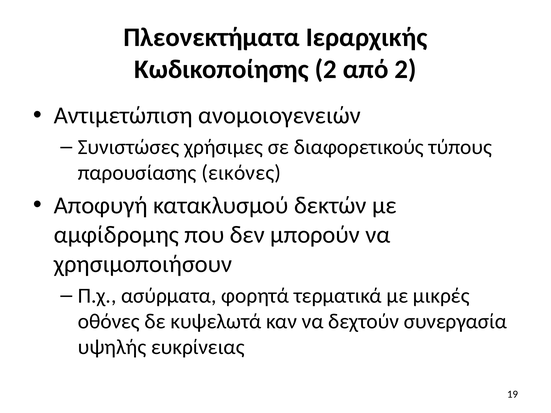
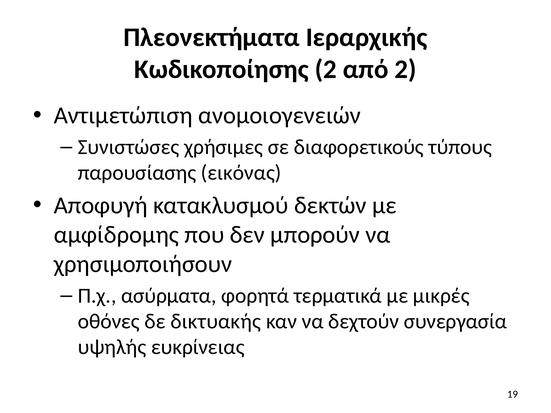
εικόνες: εικόνες -> εικόνας (241, 173)
κυψελωτά: κυψελωτά -> δικτυακής (216, 322)
